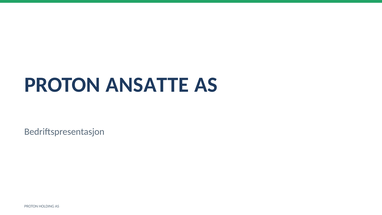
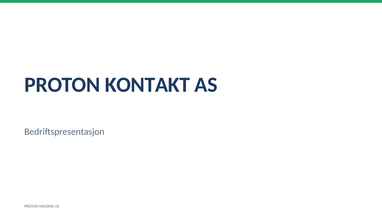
ANSATTE: ANSATTE -> KONTAKT (147, 85)
